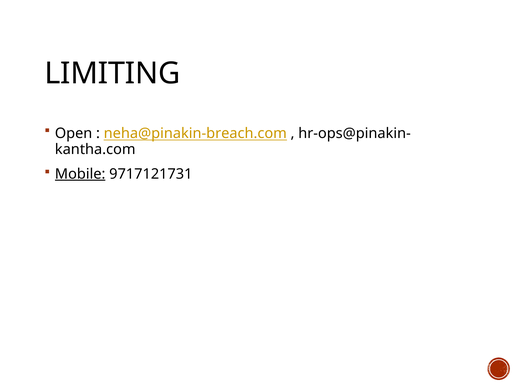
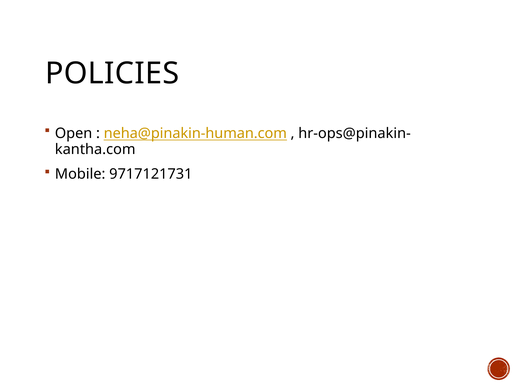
LIMITING: LIMITING -> POLICIES (112, 74)
neha@pinakin-breach.com: neha@pinakin-breach.com -> neha@pinakin-human.com (195, 133)
Mobile underline: present -> none (80, 174)
